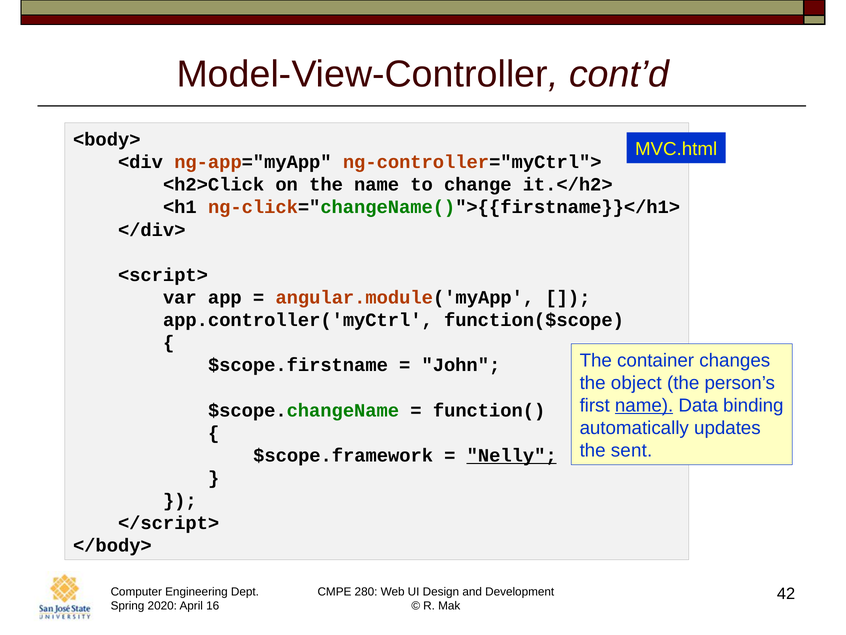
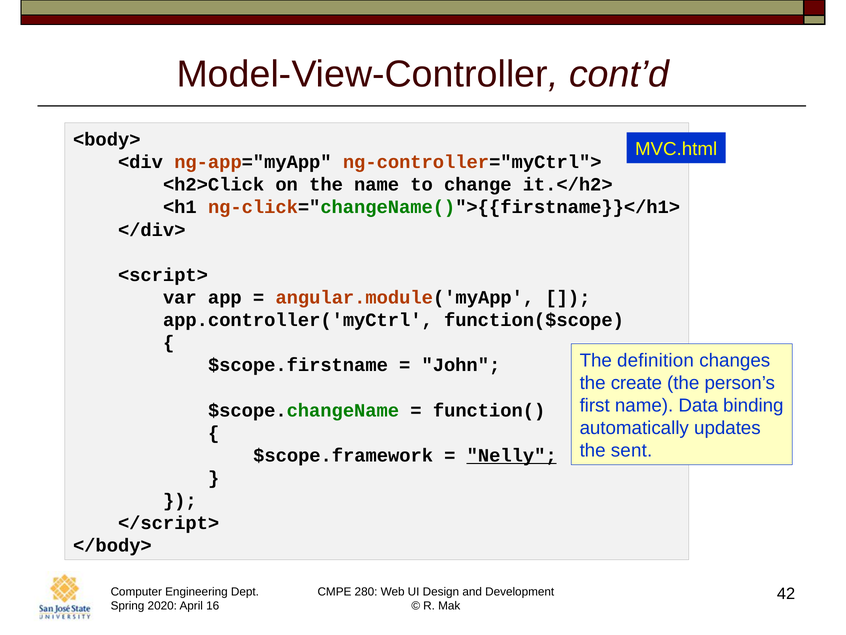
container: container -> definition (656, 360)
object: object -> create (636, 383)
name underline: present -> none (644, 405)
